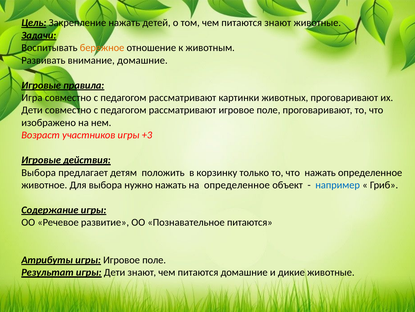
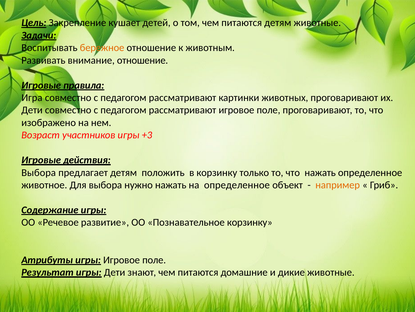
Закрепление нажать: нажать -> кушает (124, 23)
питаются знают: знают -> детям (278, 23)
внимание домашние: домашние -> отношение (143, 60)
например colour: blue -> orange (338, 185)
Познавательное питаются: питаются -> корзинку (250, 222)
